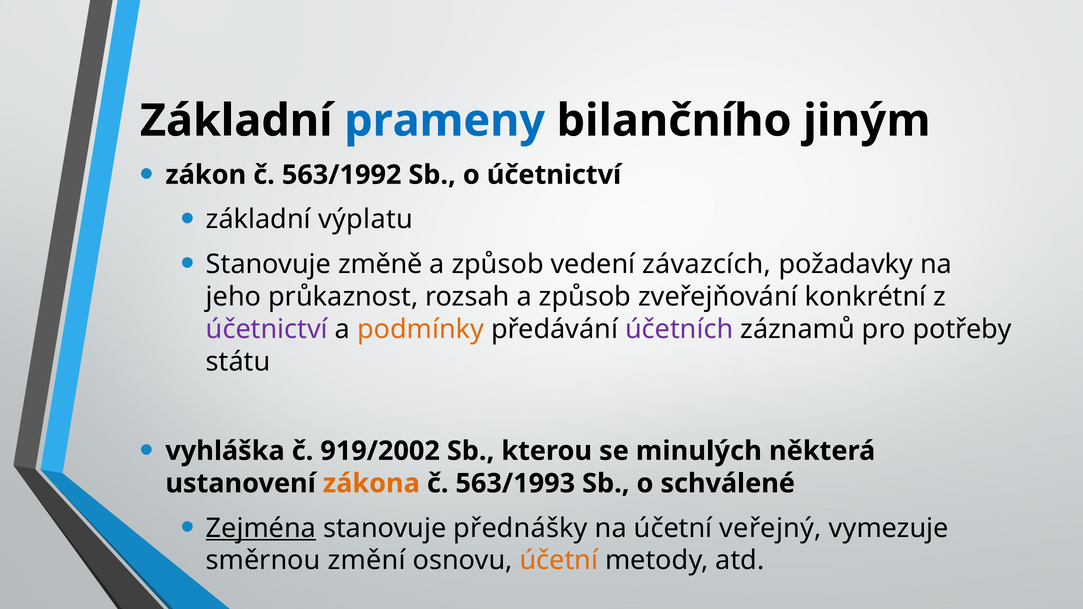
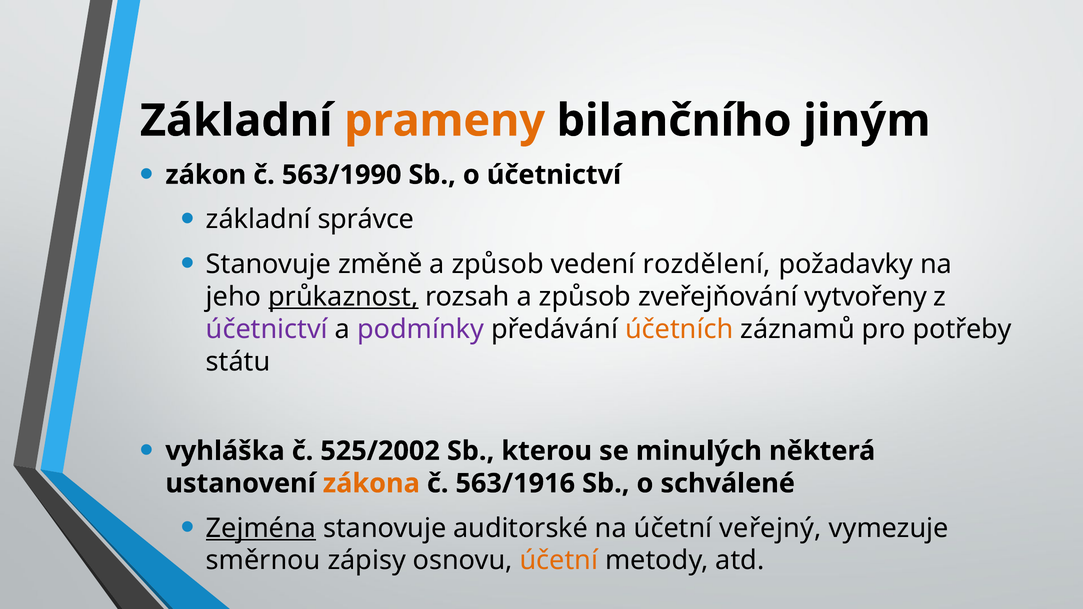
prameny colour: blue -> orange (445, 121)
563/1992: 563/1992 -> 563/1990 (342, 175)
výplatu: výplatu -> správce (366, 220)
závazcích: závazcích -> rozdělení (707, 264)
průkaznost underline: none -> present (343, 297)
konkrétní: konkrétní -> vytvořeny (866, 297)
podmínky colour: orange -> purple (421, 329)
účetních colour: purple -> orange (679, 329)
919/2002: 919/2002 -> 525/2002 (380, 451)
563/1993: 563/1993 -> 563/1916 (515, 484)
přednášky: přednášky -> auditorské (521, 528)
změní: změní -> zápisy (367, 561)
